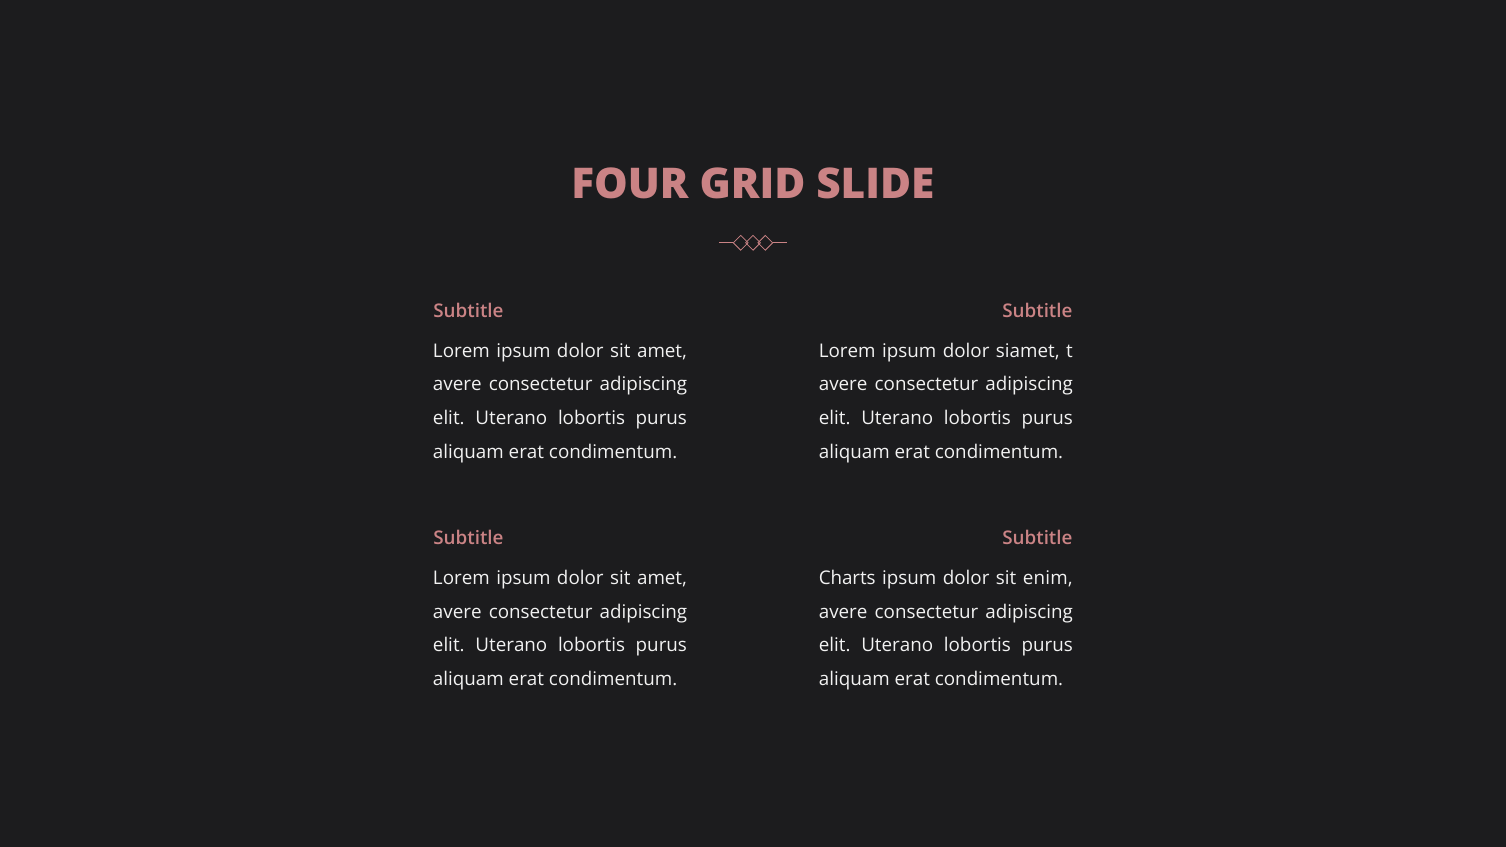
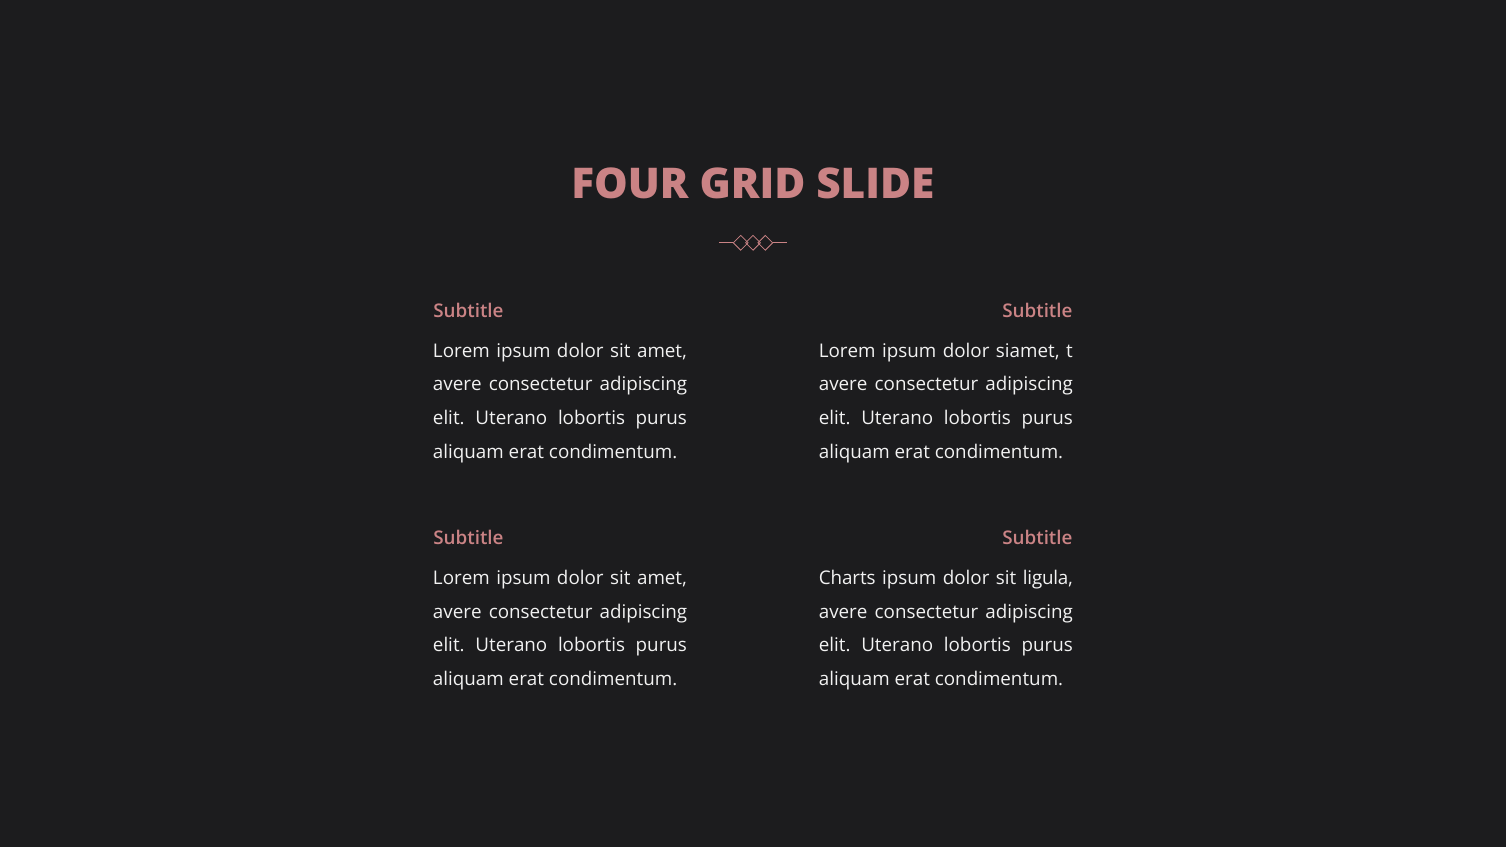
enim: enim -> ligula (1048, 578)
